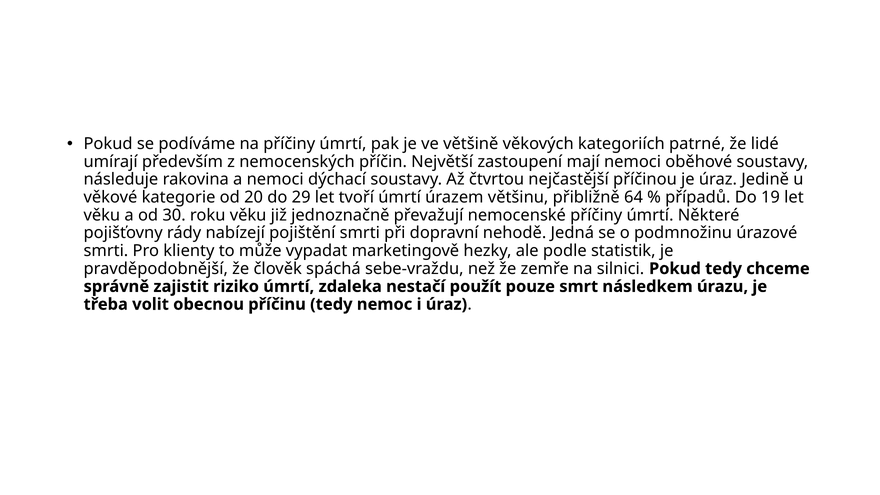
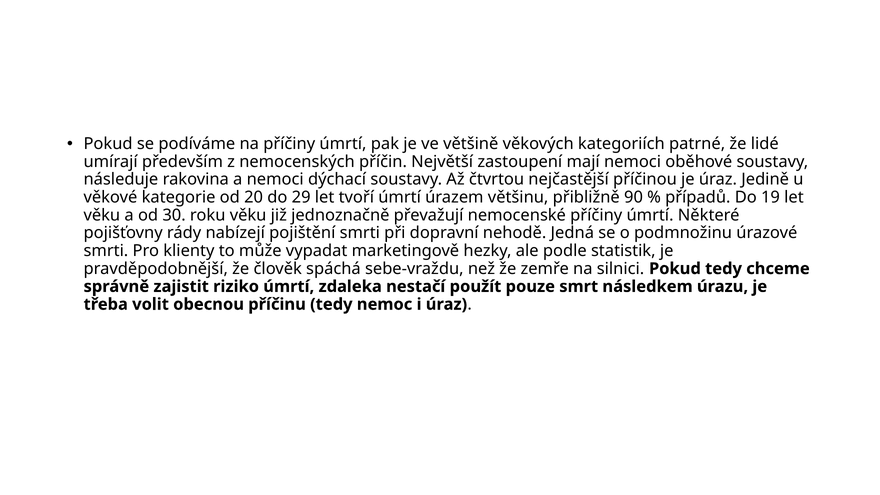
64: 64 -> 90 (634, 197)
